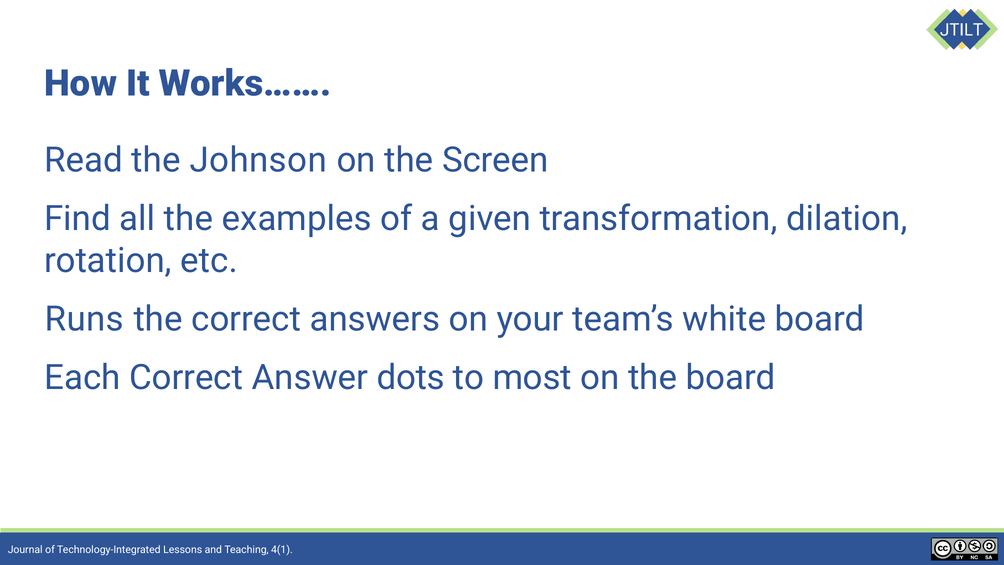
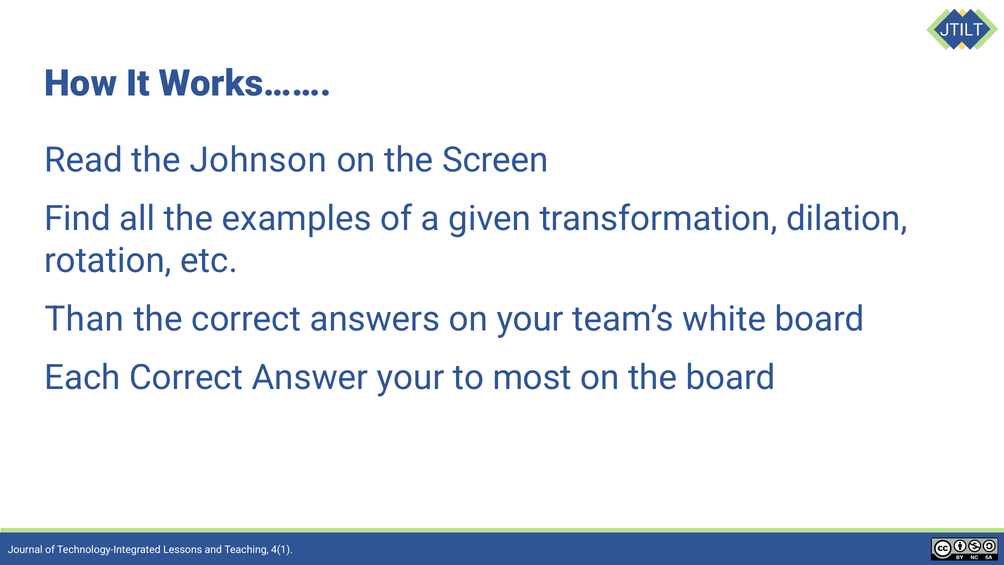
Runs: Runs -> Than (84, 319)
Answer dots: dots -> your (411, 378)
